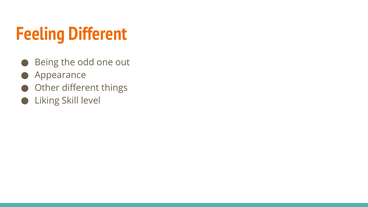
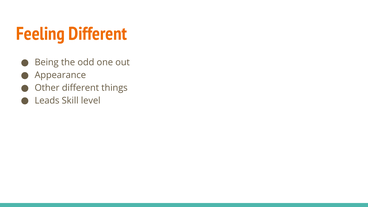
Liking: Liking -> Leads (47, 101)
